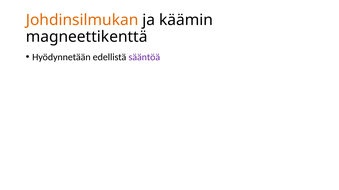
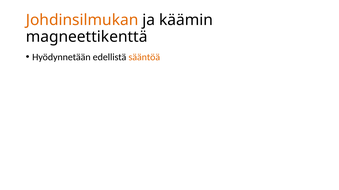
sääntöä colour: purple -> orange (144, 57)
